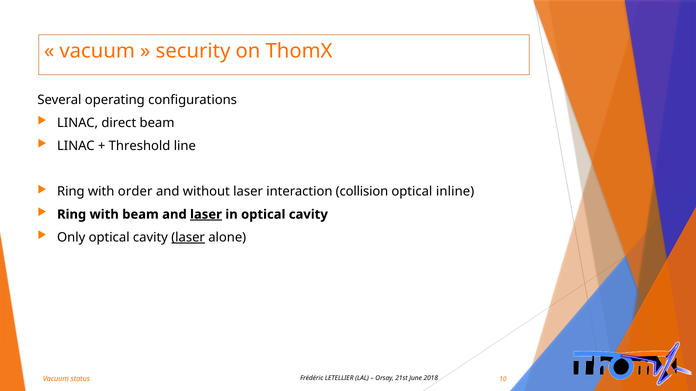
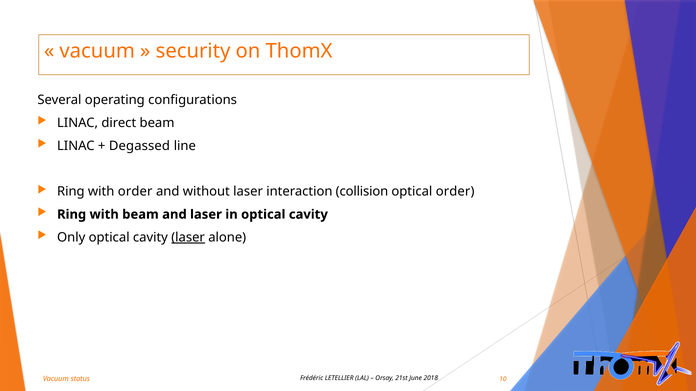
Threshold: Threshold -> Degassed (139, 146)
optical inline: inline -> order (455, 192)
laser underline: present -> none (206, 215)
